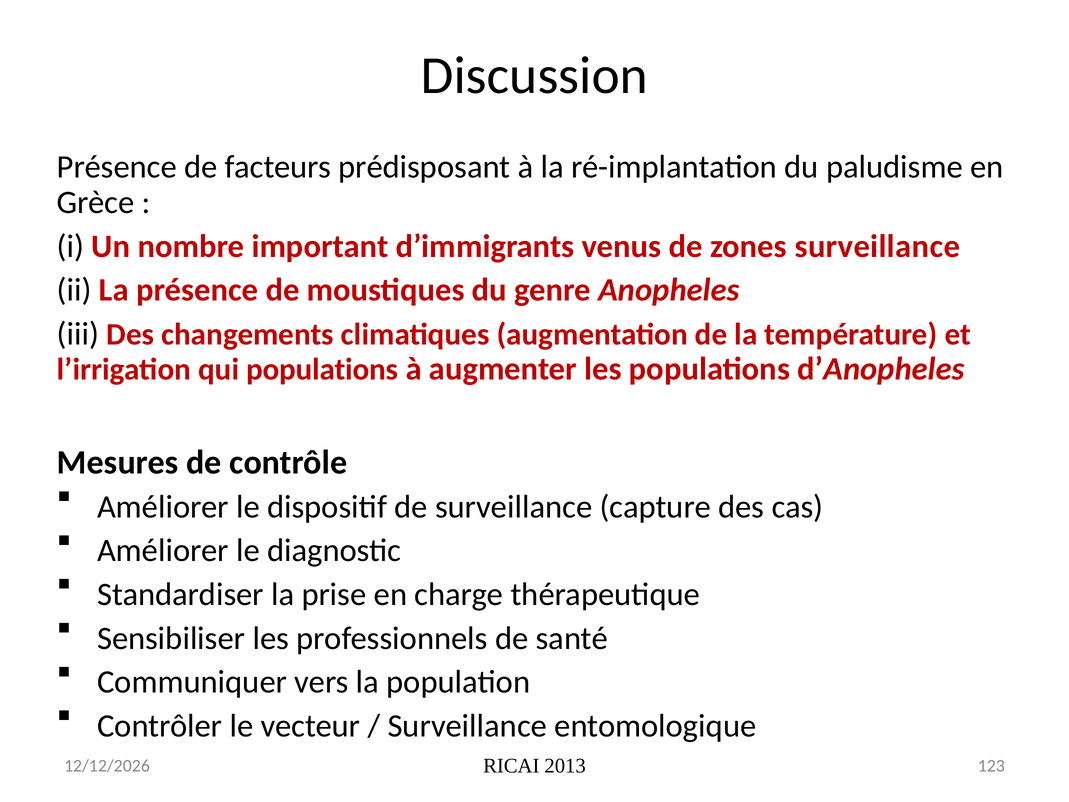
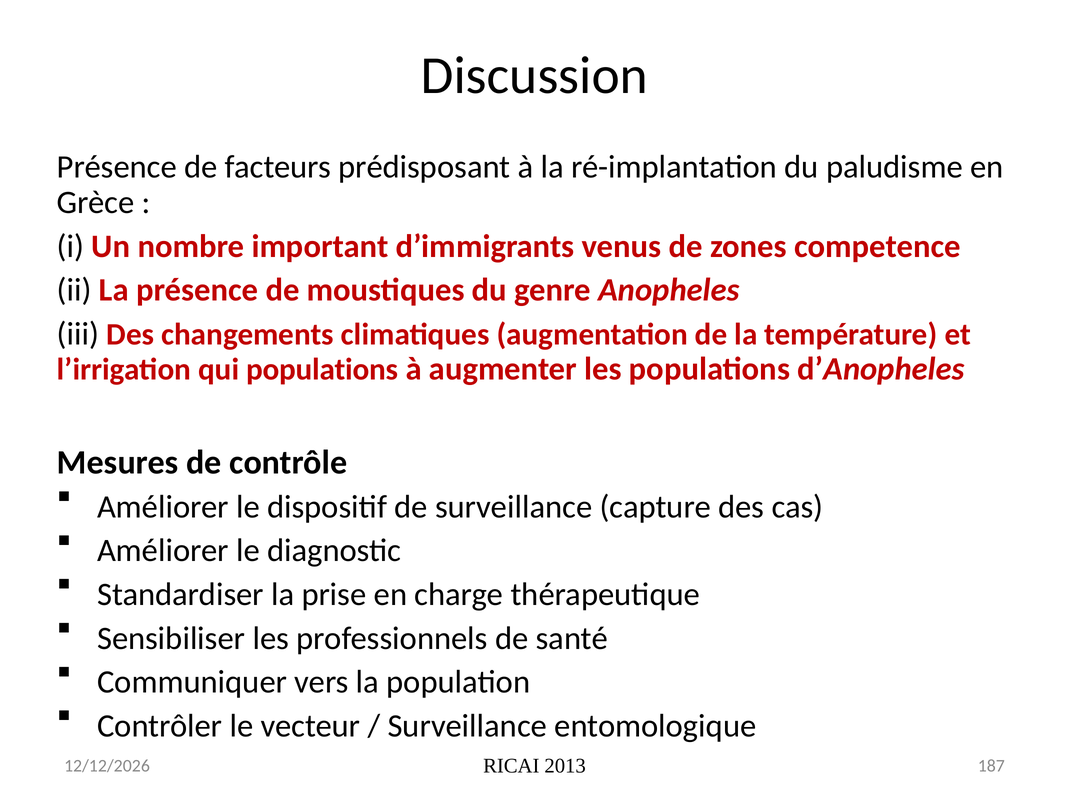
zones surveillance: surveillance -> competence (878, 246)
123: 123 -> 187 (991, 765)
